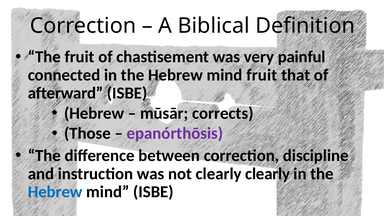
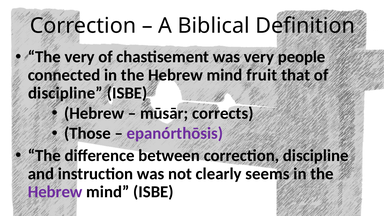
The fruit: fruit -> very (80, 57)
painful: painful -> people (302, 57)
afterward: afterward -> discipline (65, 93)
clearly clearly: clearly -> seems (268, 174)
Hebrew colour: blue -> purple (55, 192)
